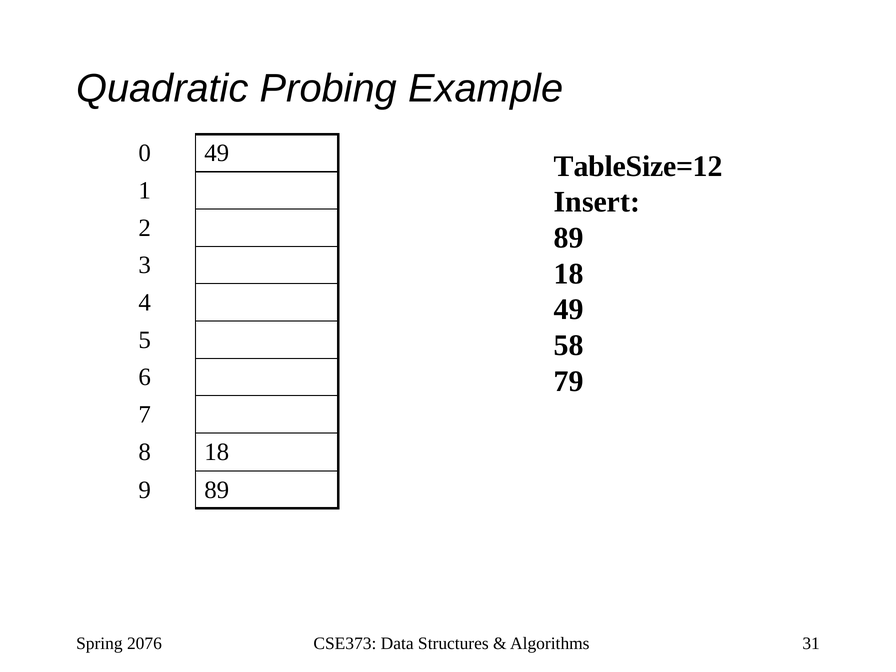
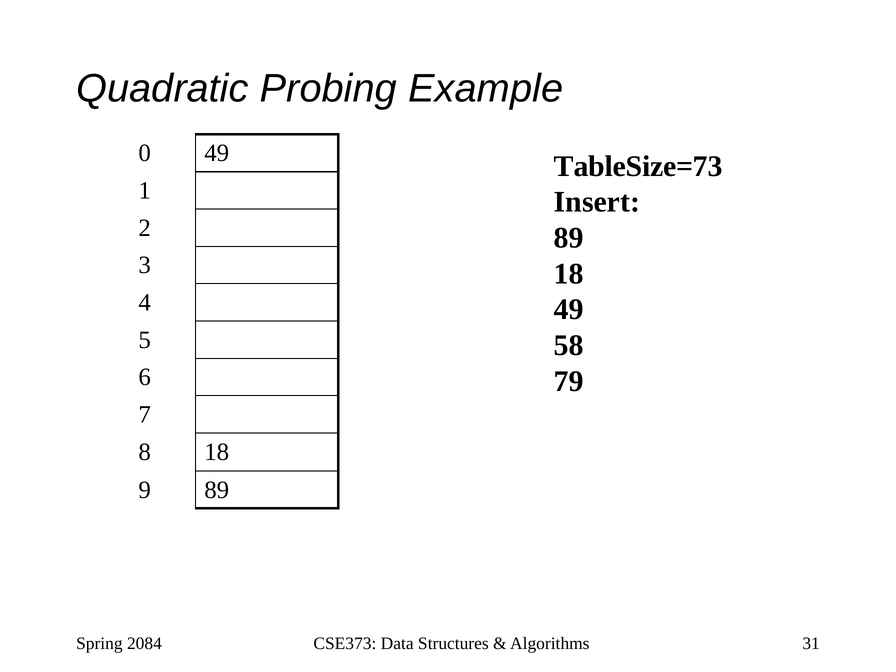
TableSize=12: TableSize=12 -> TableSize=73 (638, 166)
2076: 2076 -> 2084 (144, 643)
